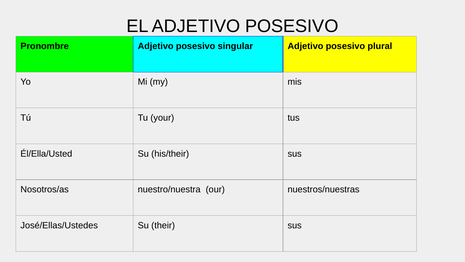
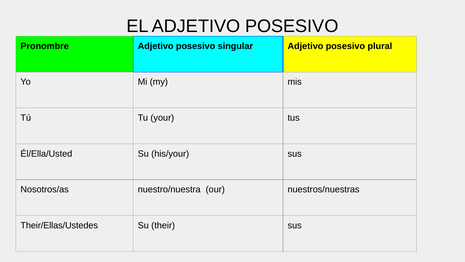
his/their: his/their -> his/your (170, 153)
José/Ellas/Ustedes: José/Ellas/Ustedes -> Their/Ellas/Ustedes (59, 225)
